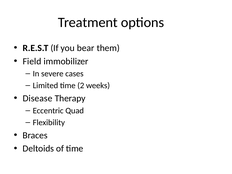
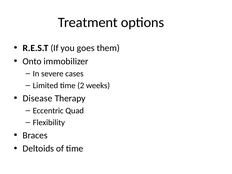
bear: bear -> goes (86, 48)
Field: Field -> Onto (32, 61)
